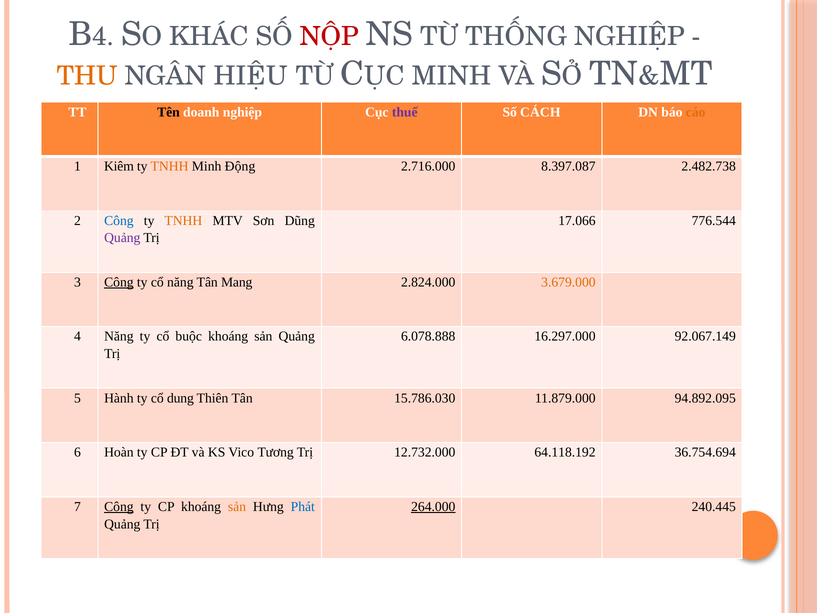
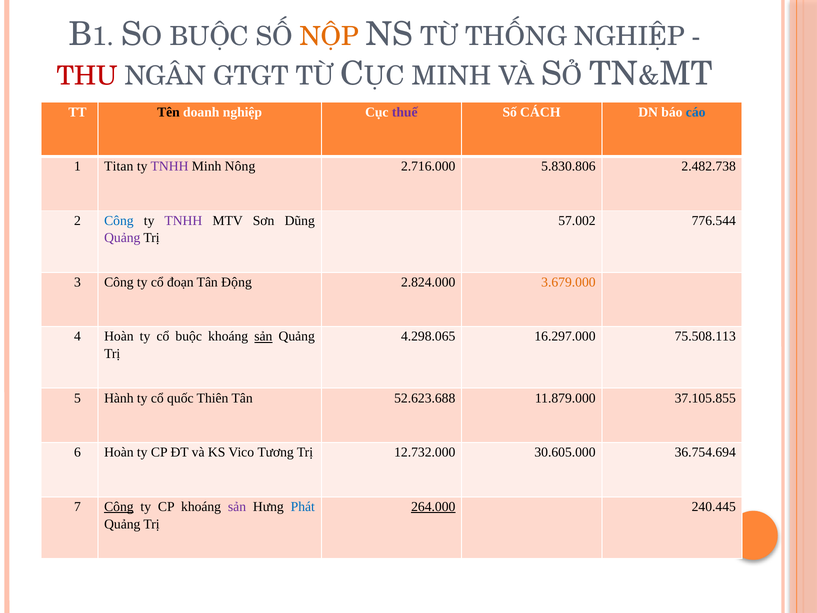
4: 4 -> 1 (103, 36)
KHÁC: KHÁC -> BUỘC (209, 36)
NỘP colour: red -> orange (329, 36)
THU colour: orange -> red (87, 76)
HIỆU: HIỆU -> GTGT (251, 76)
cáo colour: orange -> blue (696, 112)
Kiêm: Kiêm -> Titan (119, 166)
TNHH colour: orange -> purple (170, 166)
Động: Động -> Nông (240, 166)
8.397.087: 8.397.087 -> 5.830.806 (568, 166)
TNHH colour: orange -> purple (183, 221)
17.066: 17.066 -> 57.002 (577, 221)
Công underline: present -> none (119, 282)
cổ năng: năng -> đoạn (180, 282)
Mang: Mang -> Động (237, 282)
4 Năng: Năng -> Hoàn (119, 336)
sản underline: none -> present (263, 336)
6.078.888: 6.078.888 -> 4.298.065 (428, 336)
92.067.149: 92.067.149 -> 75.508.113 (705, 336)
dung: dung -> quốc (180, 398)
15.786.030: 15.786.030 -> 52.623.688 (425, 398)
94.892.095: 94.892.095 -> 37.105.855 (705, 398)
64.118.192: 64.118.192 -> 30.605.000 (565, 452)
sản colour: orange -> purple (237, 506)
